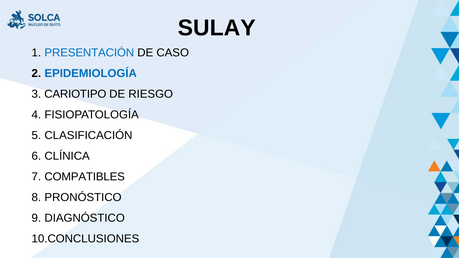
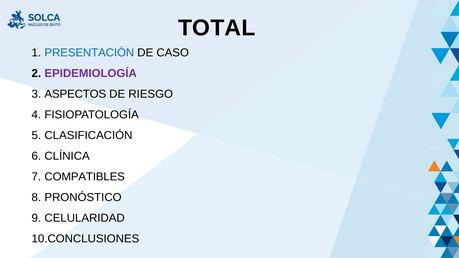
SULAY: SULAY -> TOTAL (217, 28)
EPIDEMIOLOGÍA colour: blue -> purple (91, 74)
CARIOTIPO: CARIOTIPO -> ASPECTOS (75, 94)
DIAGNÓSTICO: DIAGNÓSTICO -> CELULARIDAD (85, 218)
